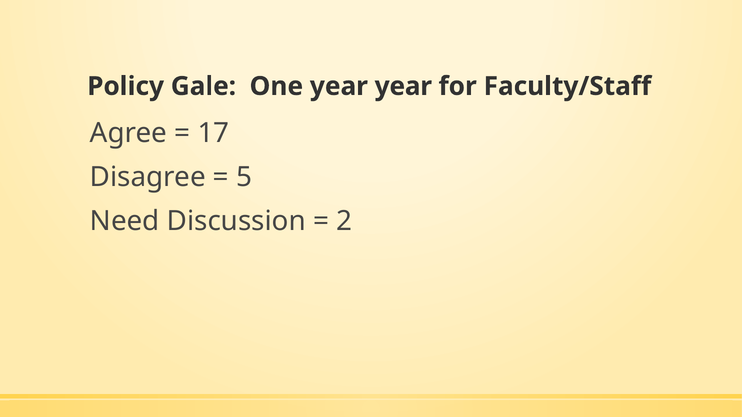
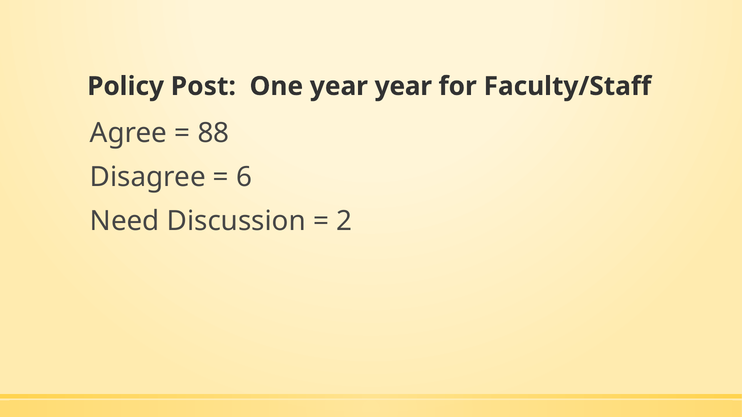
Gale: Gale -> Post (203, 86)
17: 17 -> 88 (213, 133)
5: 5 -> 6 (244, 177)
